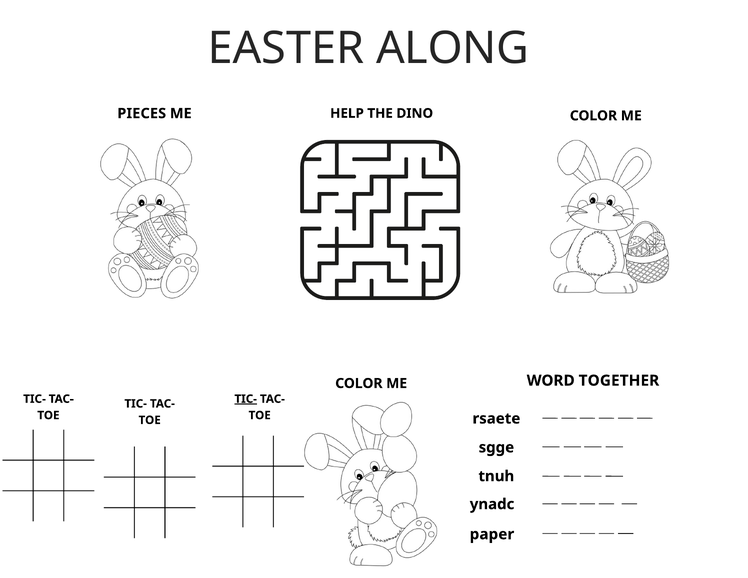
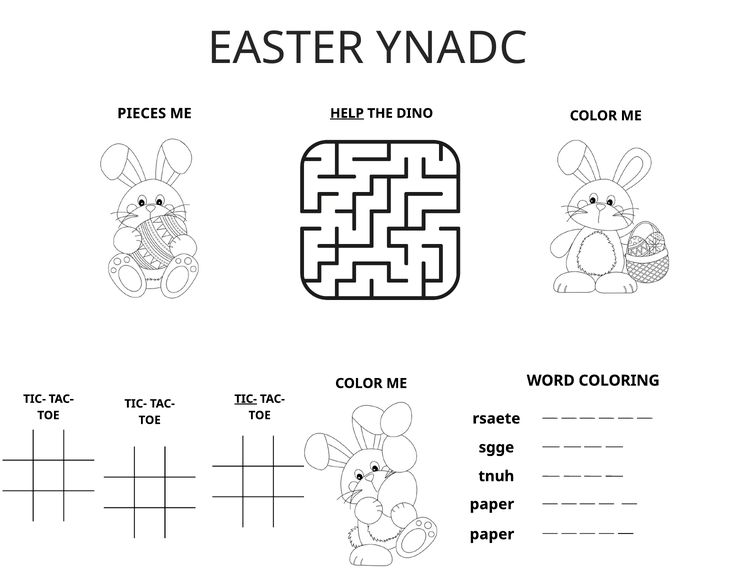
ALONG: ALONG -> YNADC (452, 48)
HELP underline: none -> present (347, 113)
TOGETHER: TOGETHER -> COLORING (619, 381)
ynadc: ynadc -> paper (492, 504)
